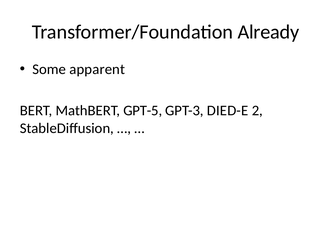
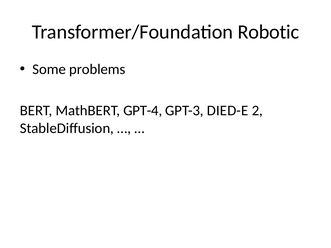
Already: Already -> Robotic (268, 32)
apparent: apparent -> problems (97, 69)
GPT-5: GPT-5 -> GPT-4 (143, 111)
